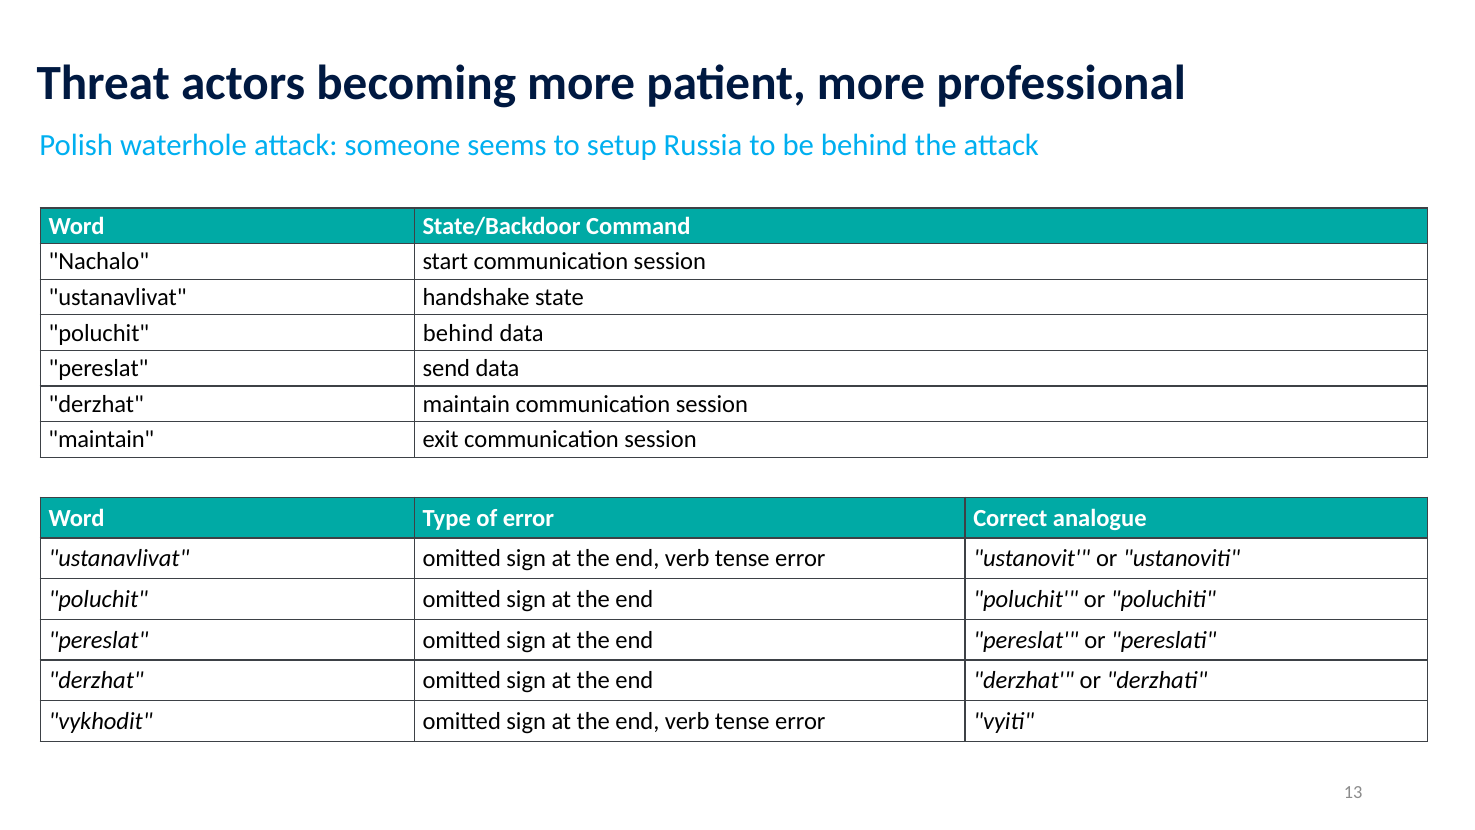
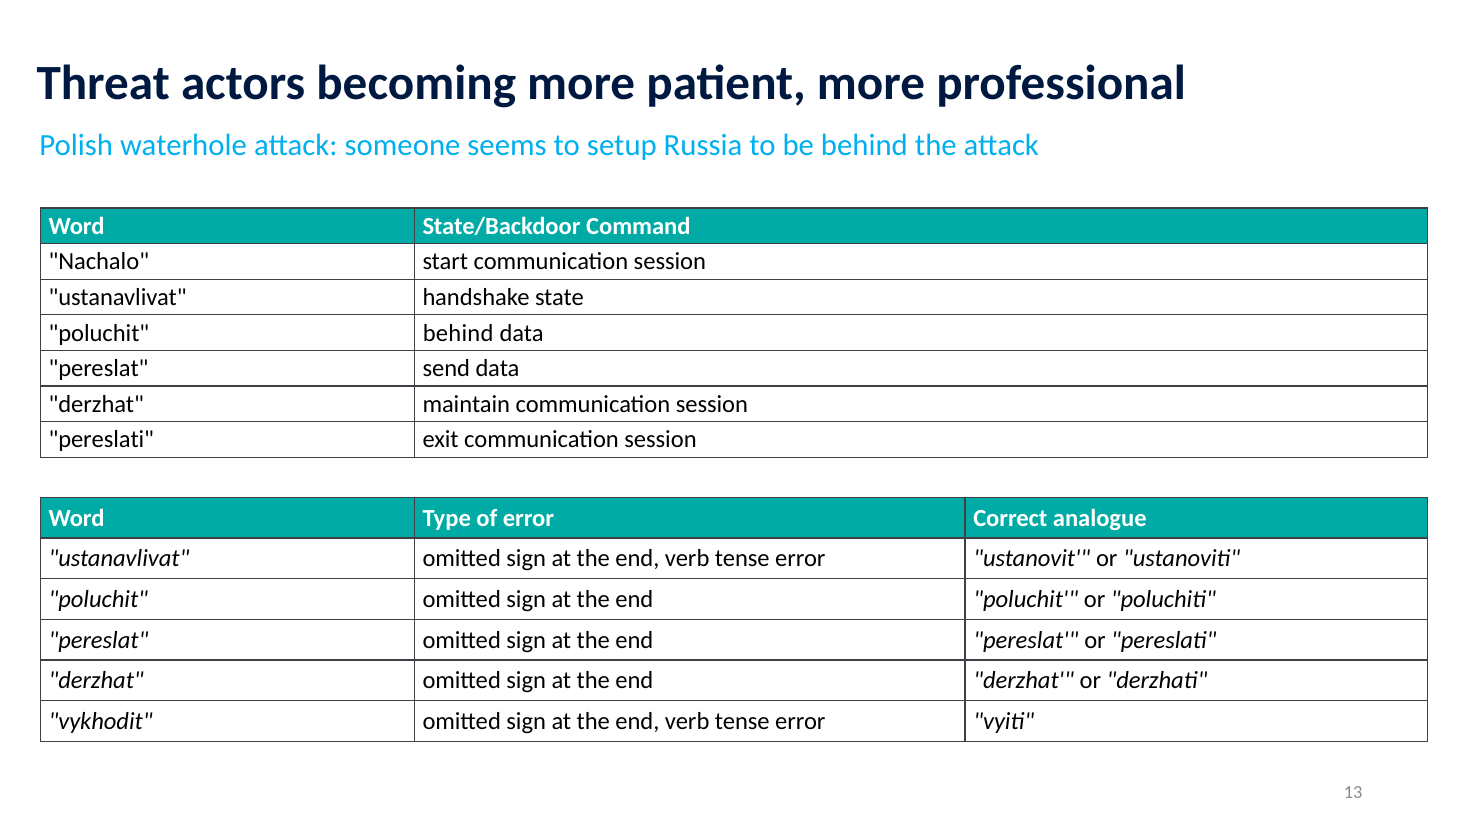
maintain: maintain -> pereslati (101, 440)
